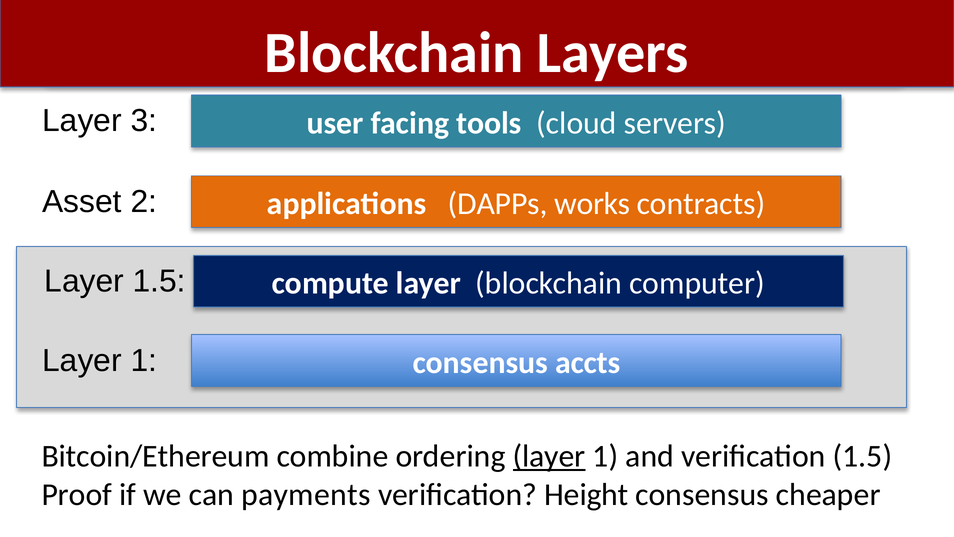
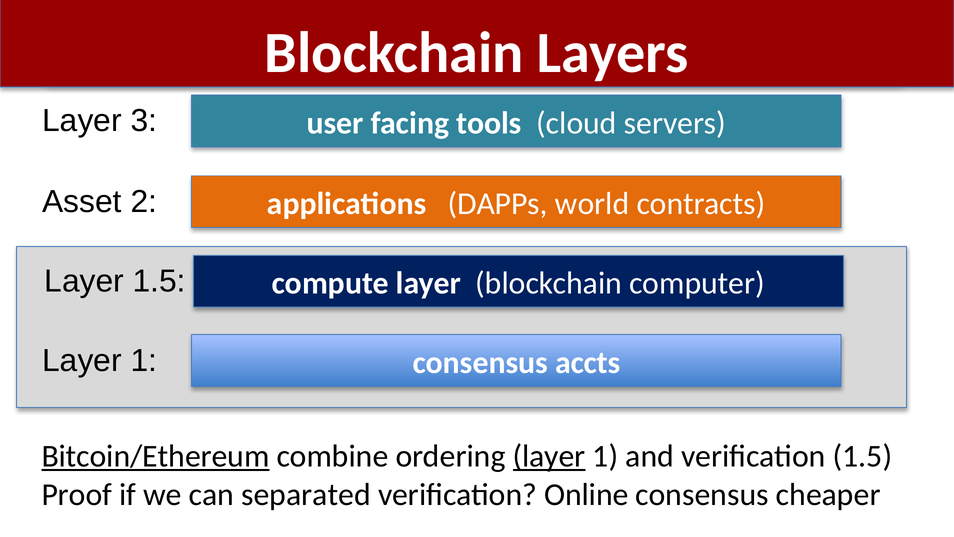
works: works -> world (592, 204)
Bitcoin/Ethereum underline: none -> present (155, 456)
payments: payments -> separated (306, 494)
Height: Height -> Online (586, 494)
